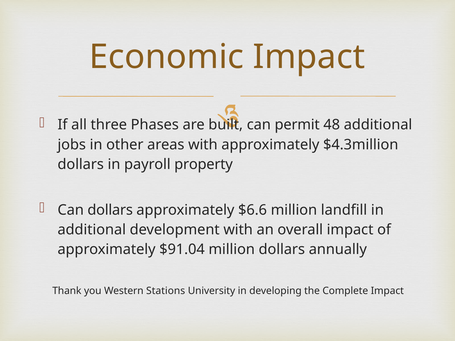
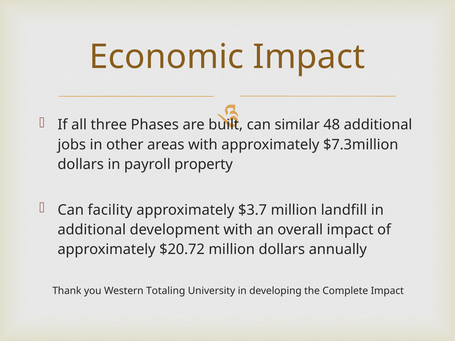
permit: permit -> similar (297, 125)
$4.3million: $4.3million -> $7.3million (361, 145)
Can dollars: dollars -> facility (110, 210)
$6.6: $6.6 -> $3.7 (253, 210)
$91.04: $91.04 -> $20.72 (182, 250)
Stations: Stations -> Totaling (166, 291)
